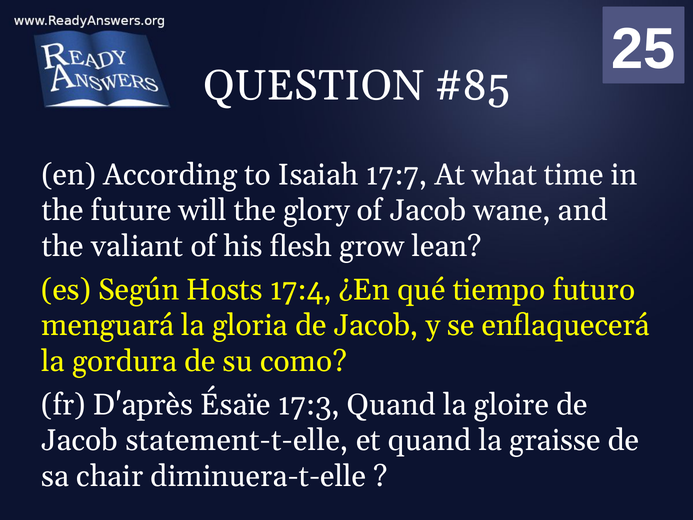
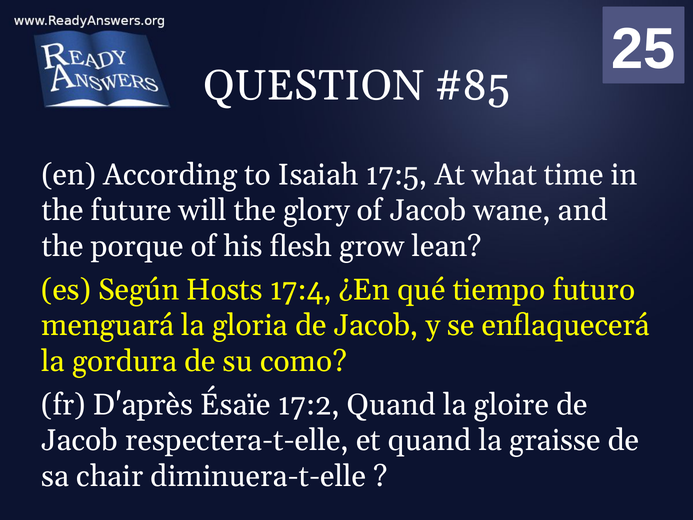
17:7: 17:7 -> 17:5 (397, 175)
valiant: valiant -> porque (137, 246)
17:3: 17:3 -> 17:2 (309, 405)
statement-t-elle: statement-t-elle -> respectera-t-elle (237, 440)
